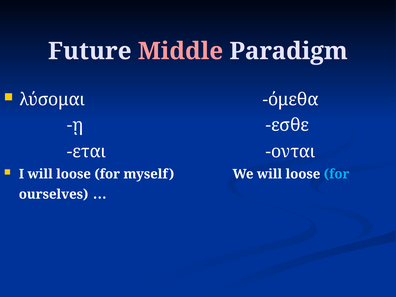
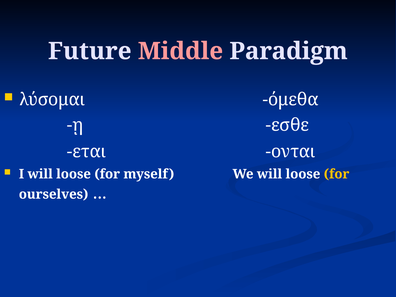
for colour: light blue -> yellow (337, 174)
